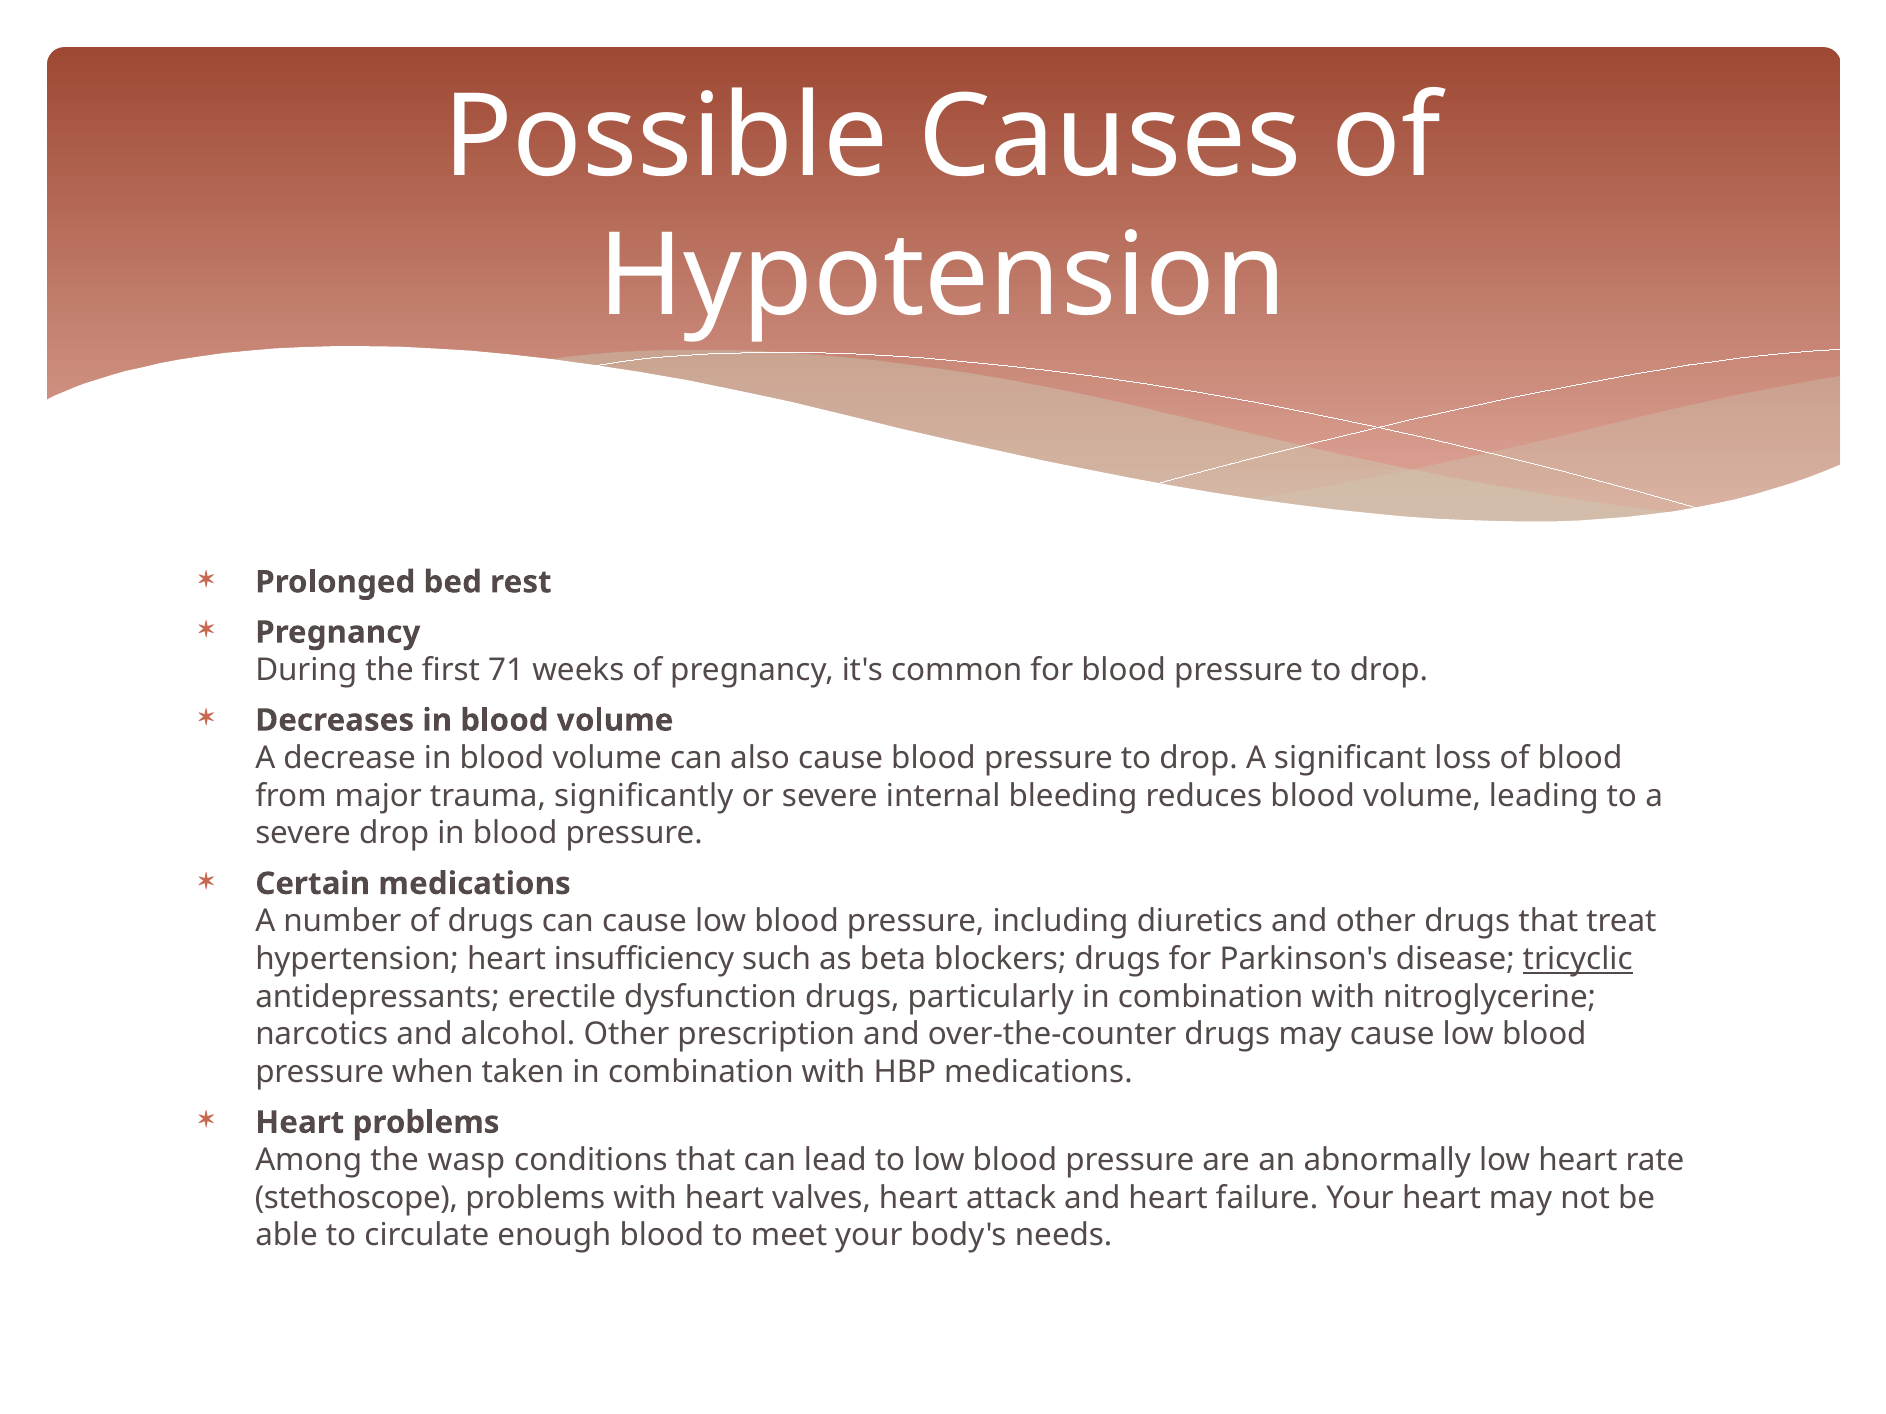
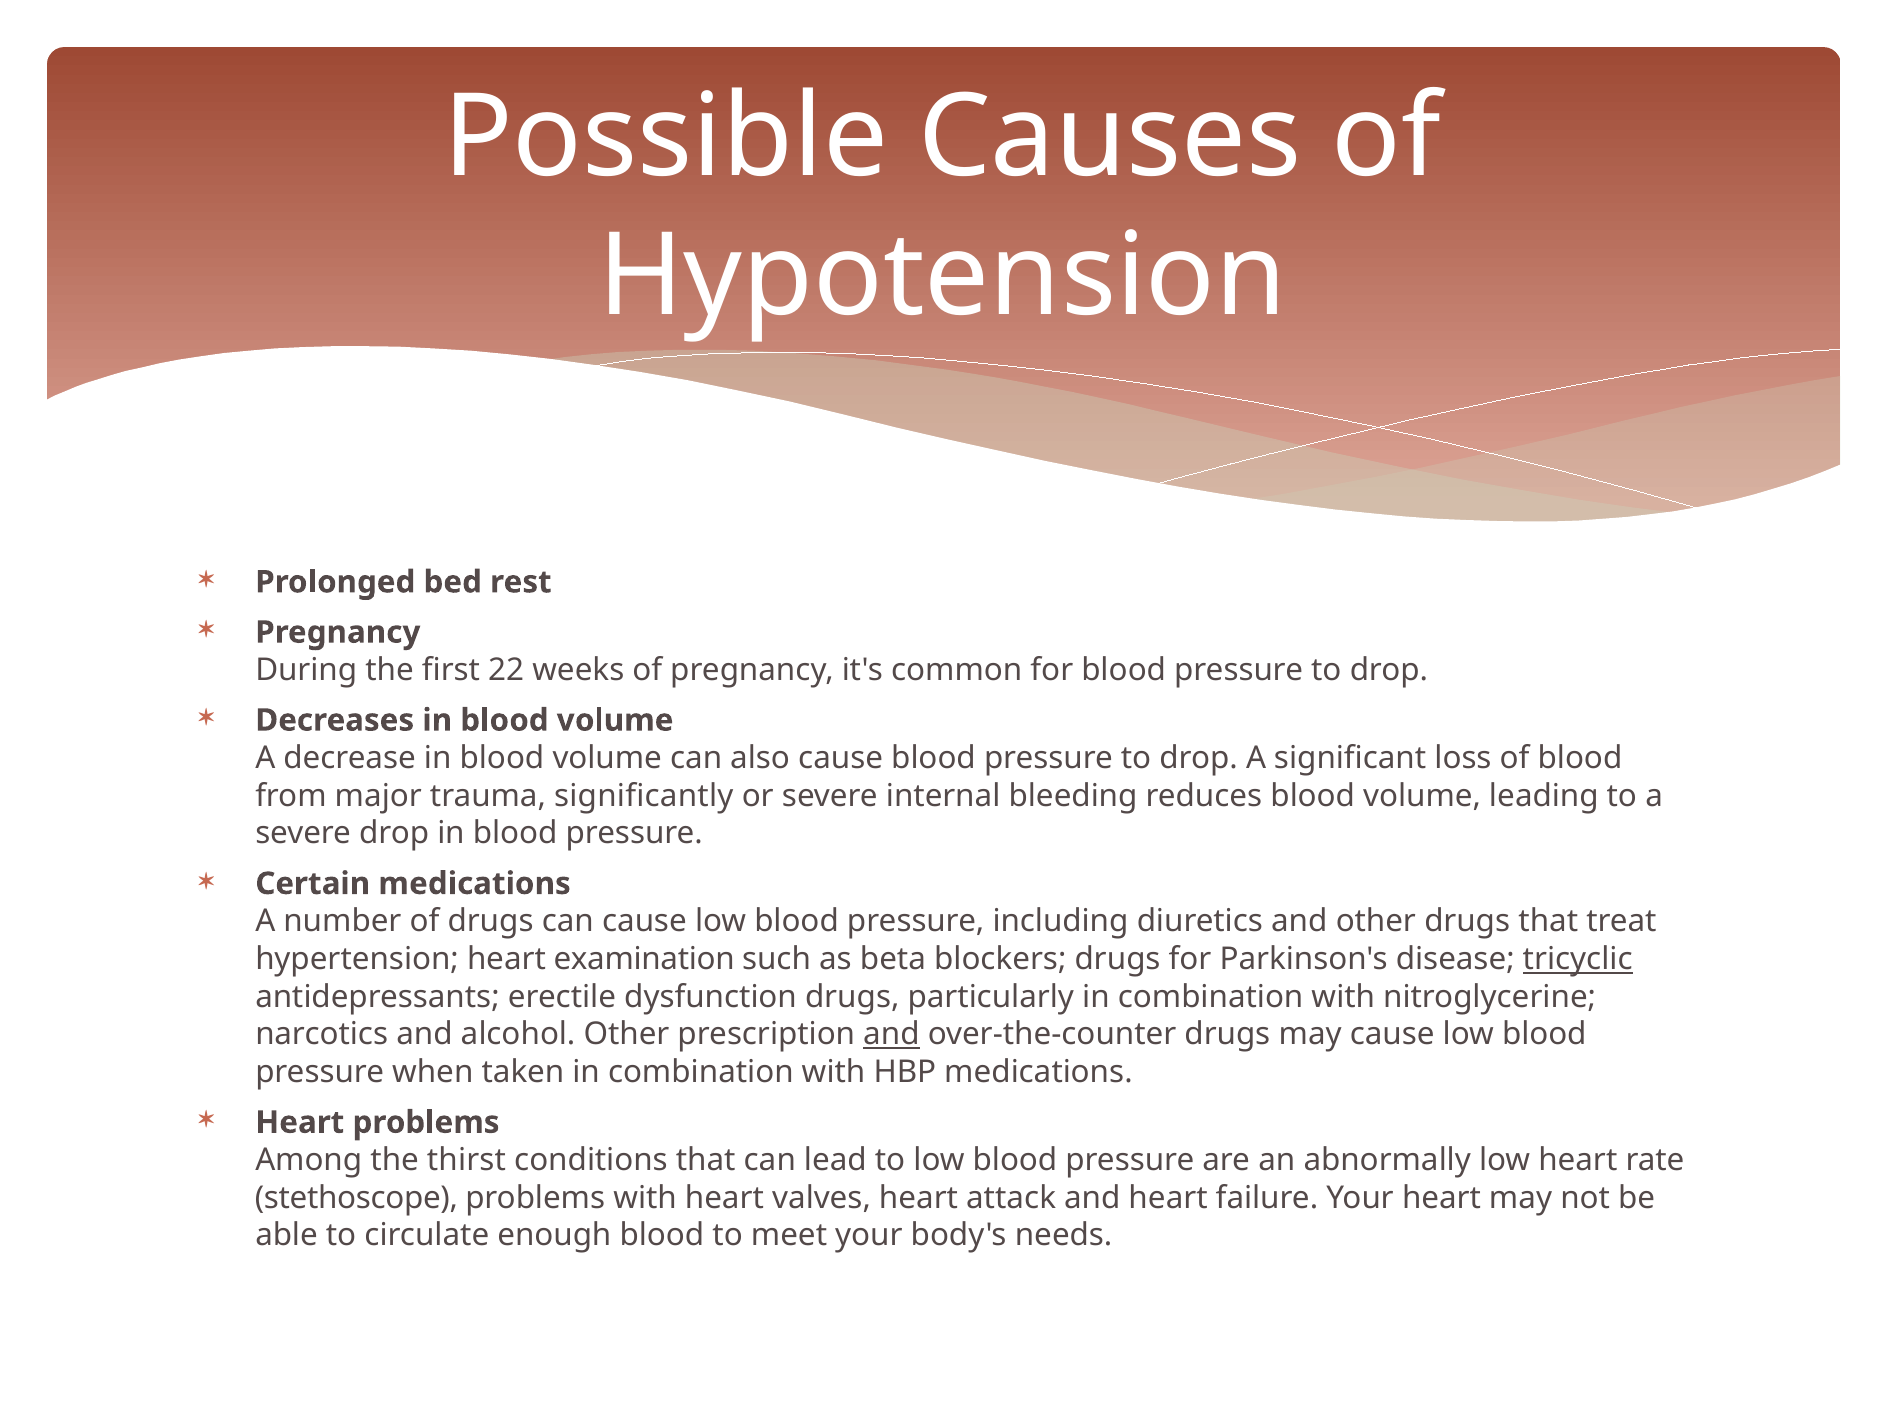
71: 71 -> 22 (506, 670)
insufficiency: insufficiency -> examination (644, 959)
and underline: none -> present (891, 1035)
wasp: wasp -> thirst (466, 1161)
